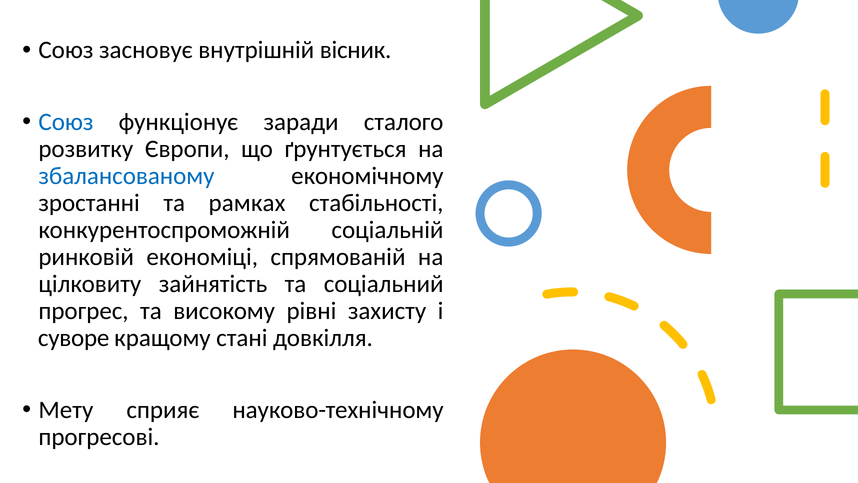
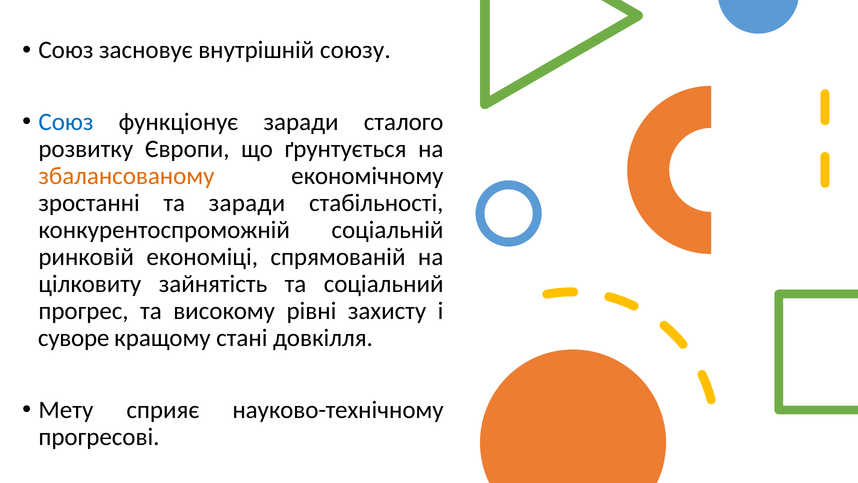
вісник: вісник -> союзу (355, 50)
збалансованому colour: blue -> orange (126, 176)
та рамках: рамках -> заради (247, 203)
